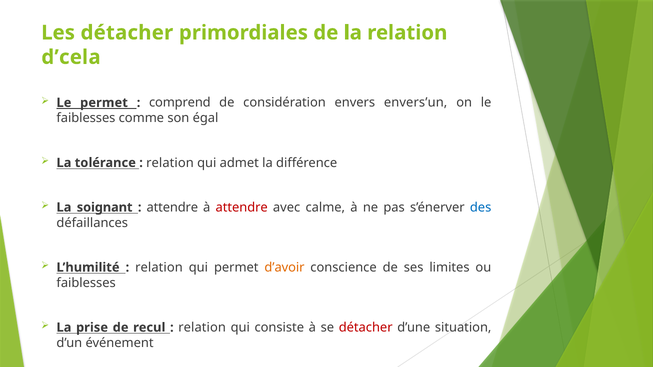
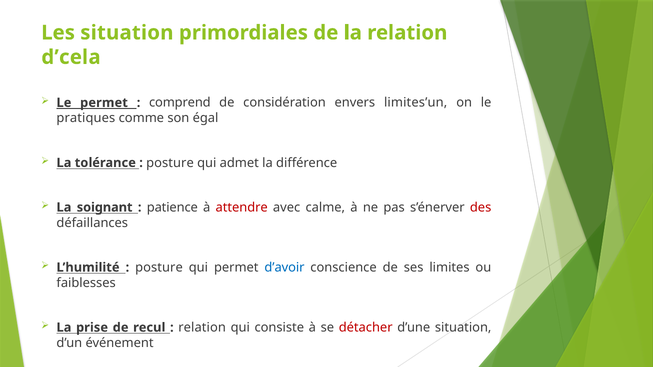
Les détacher: détacher -> situation (127, 33)
envers’un: envers’un -> limites’un (416, 103)
faiblesses: faiblesses -> pratiques (86, 118)
relation: relation -> posture (170, 163)
attendre: attendre -> patience (172, 208)
des colour: blue -> red (481, 208)
relation: relation -> posture (159, 268)
d’avoir colour: orange -> blue (284, 268)
